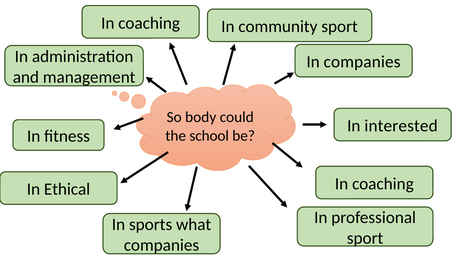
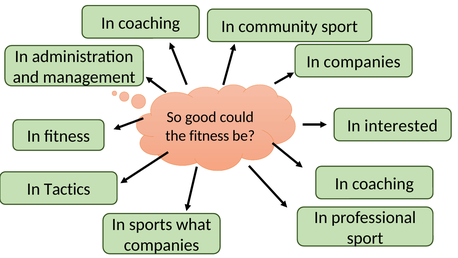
body: body -> good (201, 117)
the school: school -> fitness (209, 135)
Ethical: Ethical -> Tactics (67, 189)
